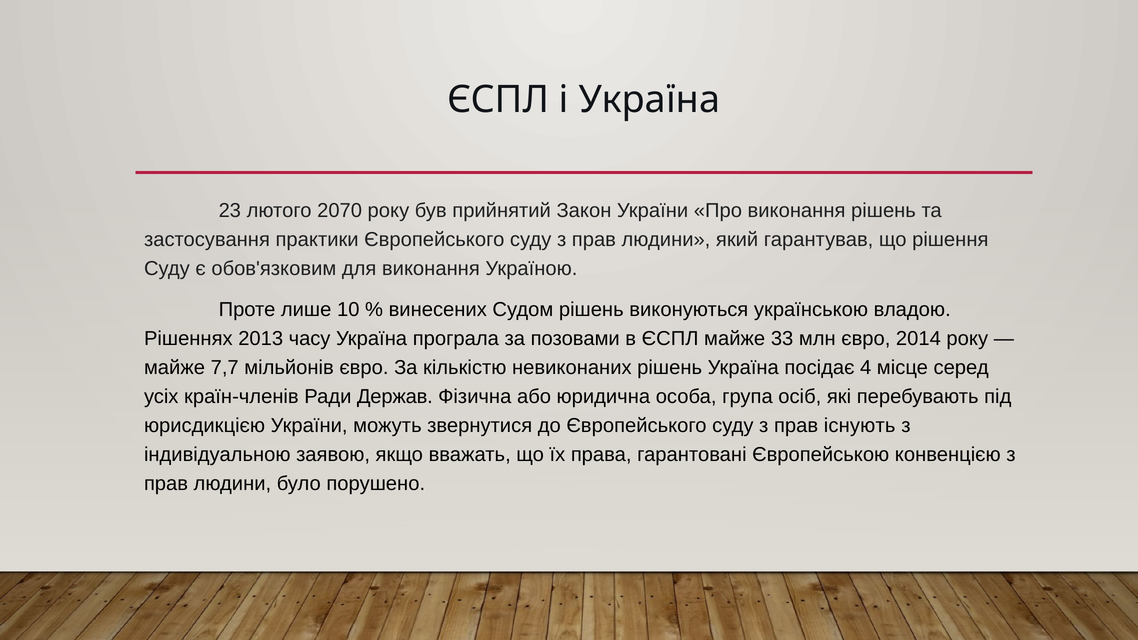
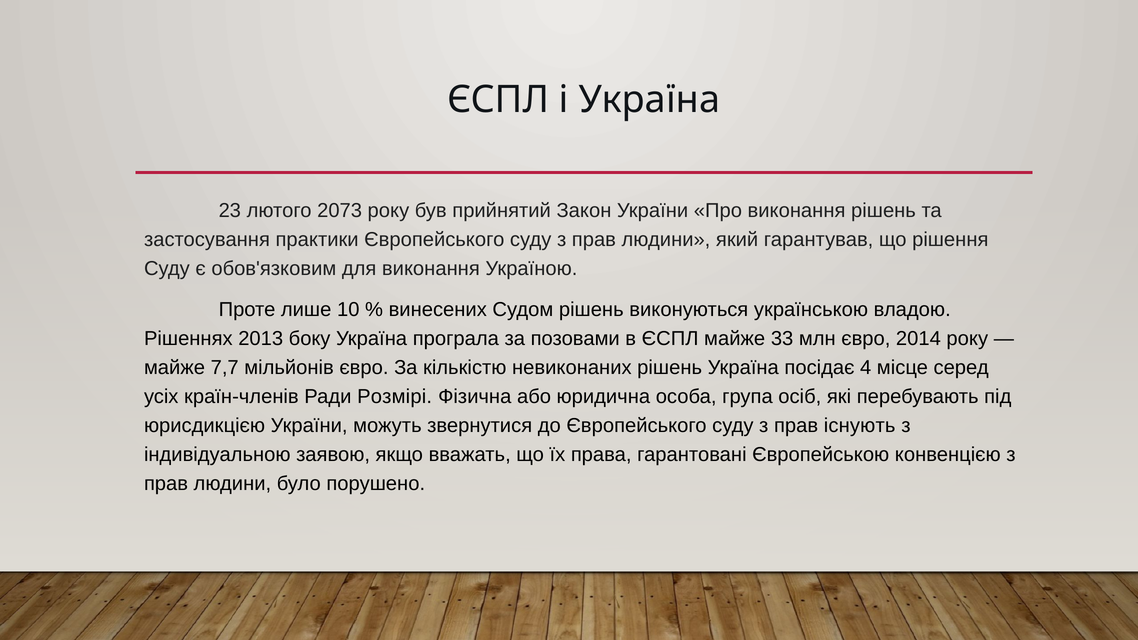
2070: 2070 -> 2073 (340, 211)
часу: часу -> боку (310, 339)
Держав: Держав -> Розмірі (395, 397)
